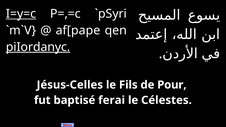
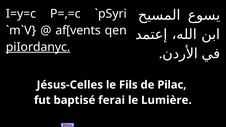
I=y=c underline: present -> none (21, 14)
af[pape: af[pape -> af[vents (78, 30)
Pour: Pour -> Pilac (172, 85)
Célestes: Célestes -> Lumière (166, 100)
